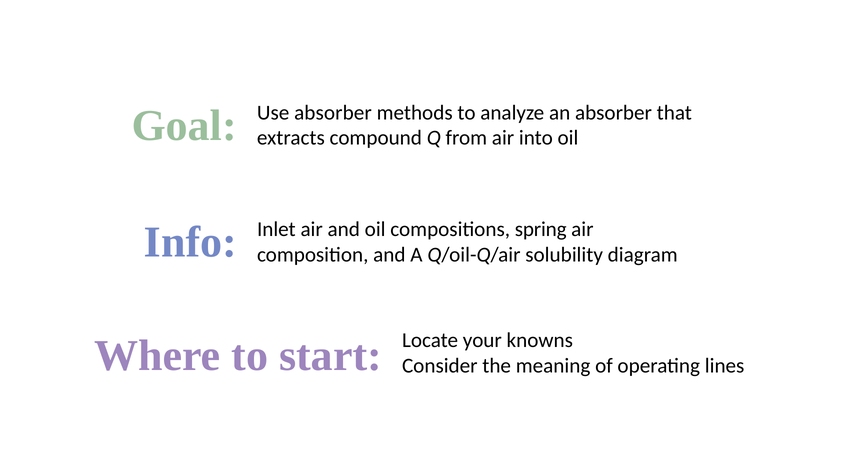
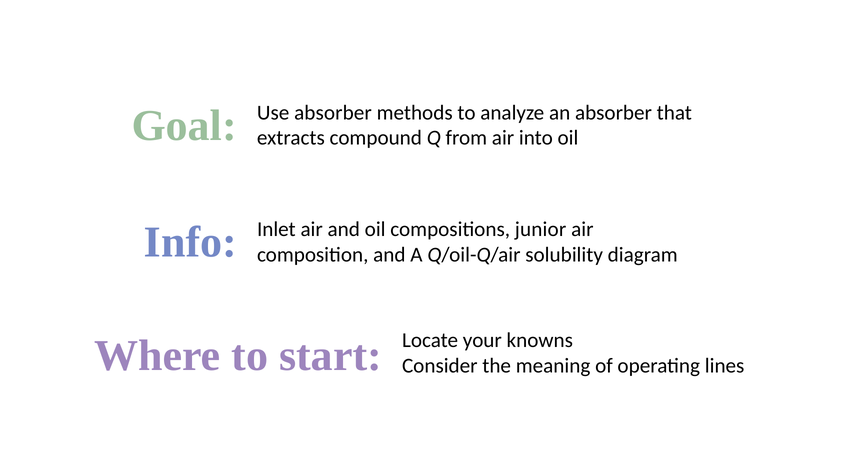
spring: spring -> junior (541, 229)
